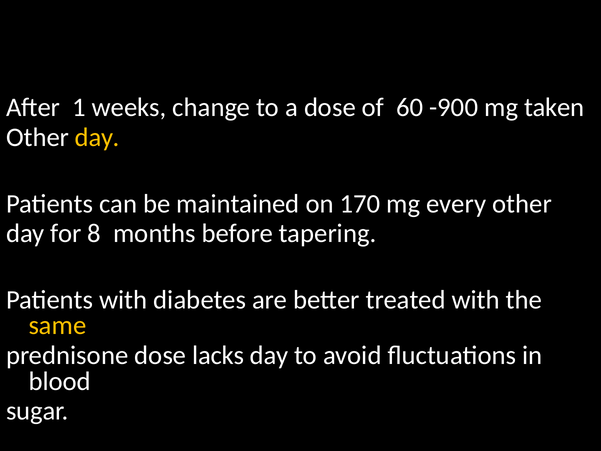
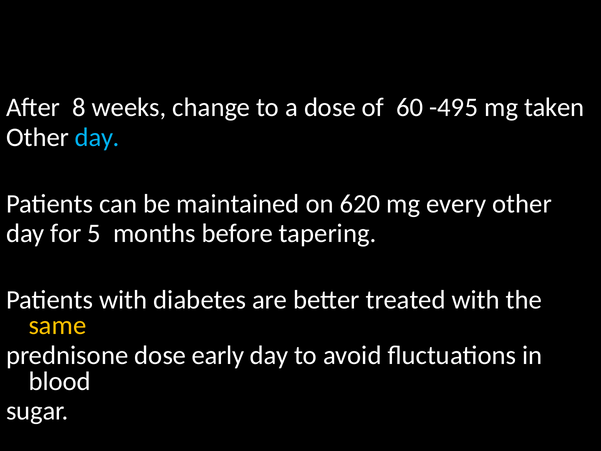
1: 1 -> 8 (79, 108)
-900: -900 -> -495 (454, 108)
day colour: yellow -> light blue (97, 137)
170: 170 -> 620 (360, 204)
8: 8 -> 5 (94, 234)
lacks: lacks -> early (218, 355)
